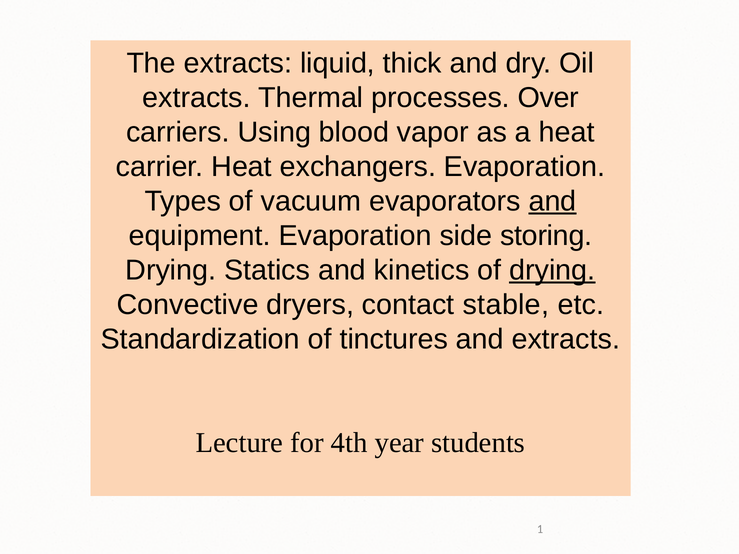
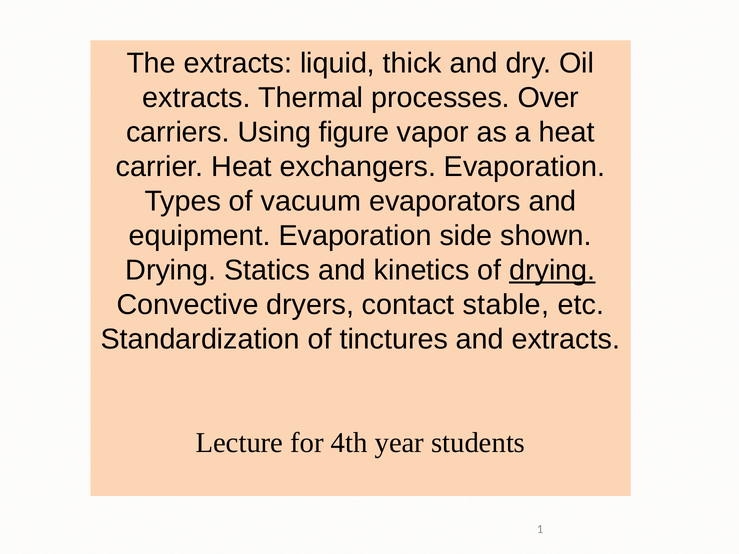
blood: blood -> figure (354, 132)
and underline: present -> none (553, 201)
storing: storing -> shown (546, 236)
